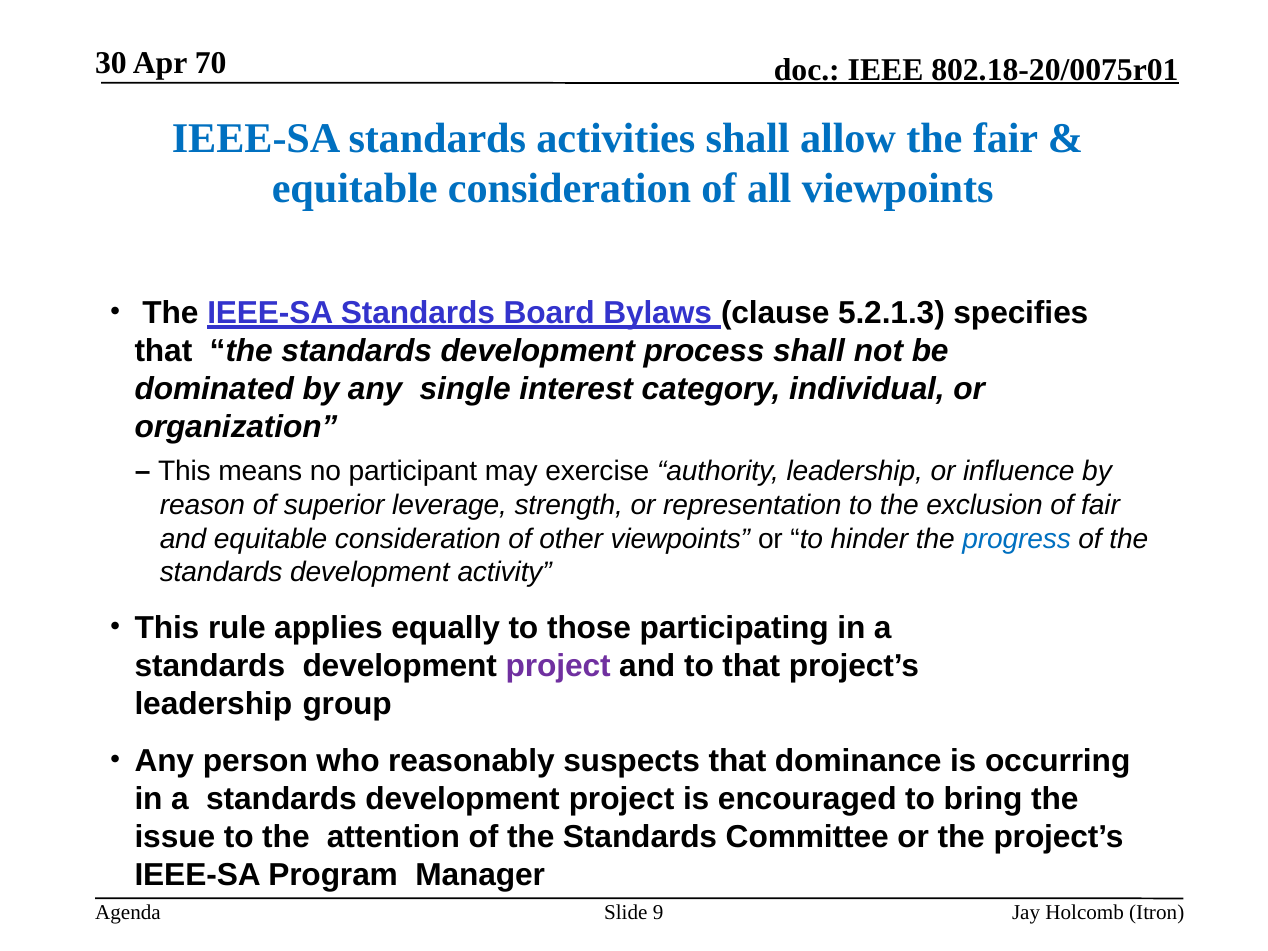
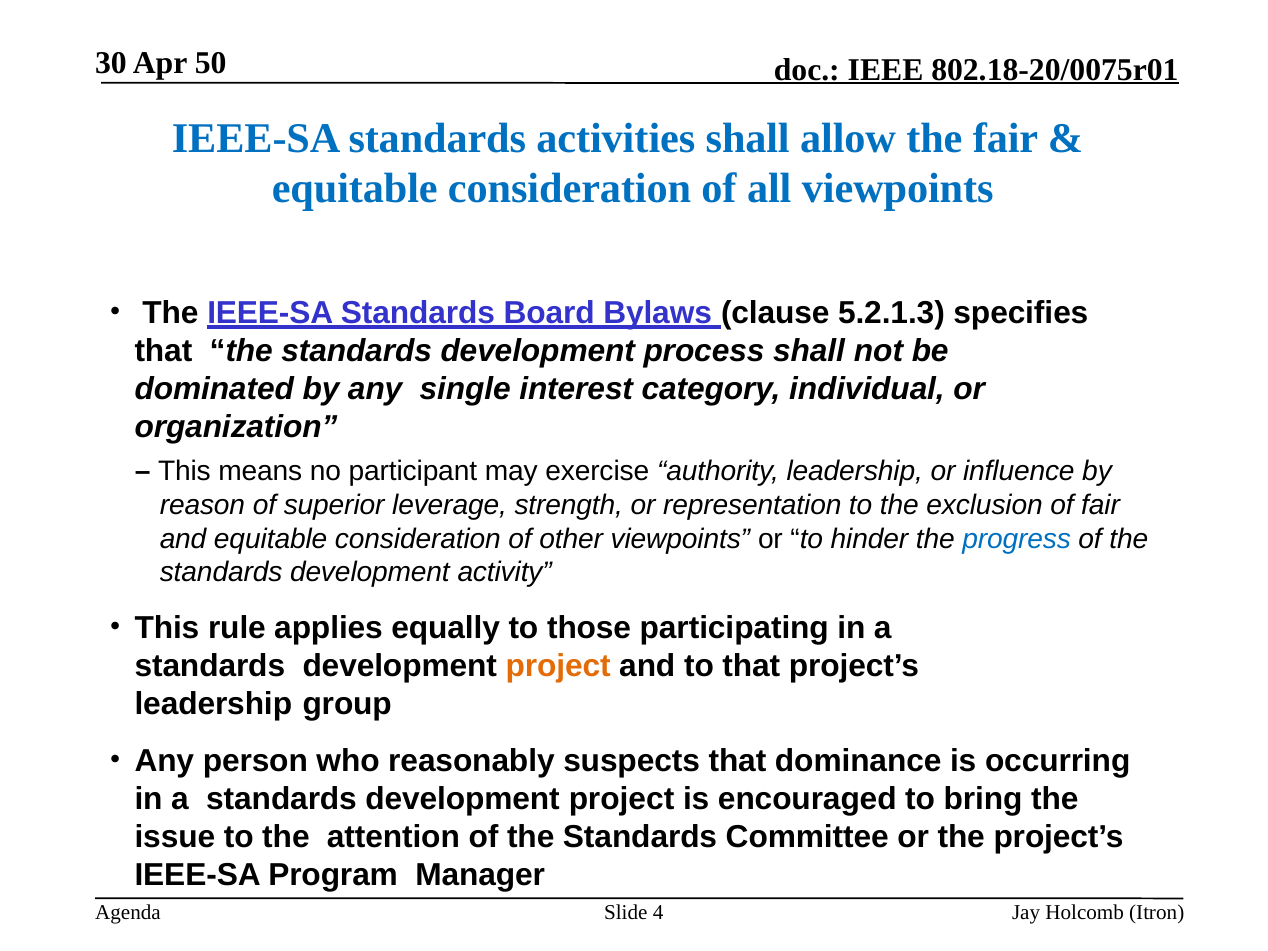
70: 70 -> 50 (211, 63)
project colour: purple -> orange (558, 666)
9: 9 -> 4 (658, 912)
